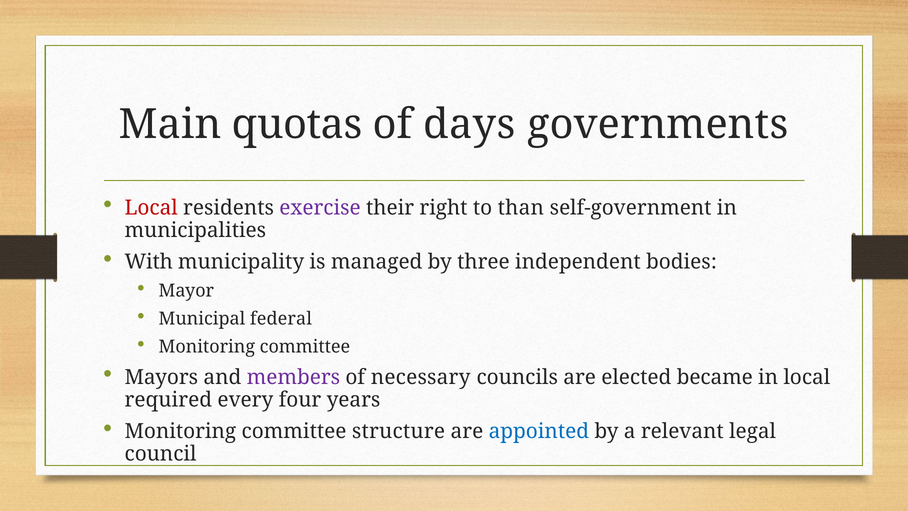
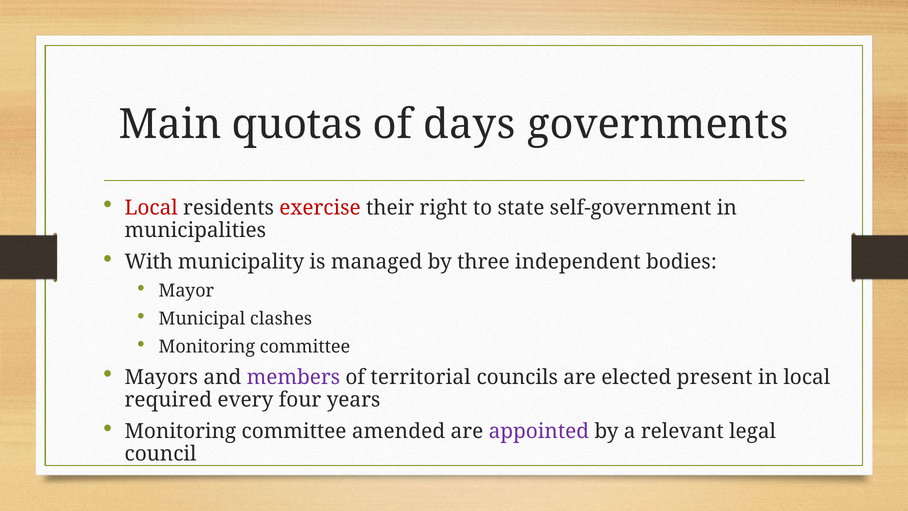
exercise colour: purple -> red (320, 208)
than: than -> state (521, 208)
federal: federal -> clashes (281, 319)
necessary: necessary -> territorial (421, 377)
became: became -> present (715, 377)
structure: structure -> amended (399, 431)
appointed colour: blue -> purple (539, 431)
